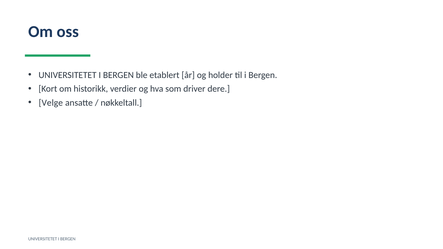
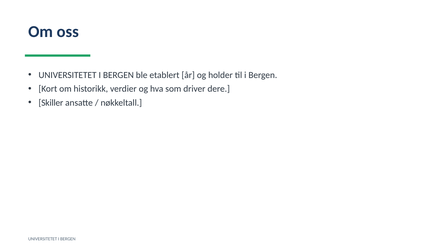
Velge: Velge -> Skiller (51, 103)
